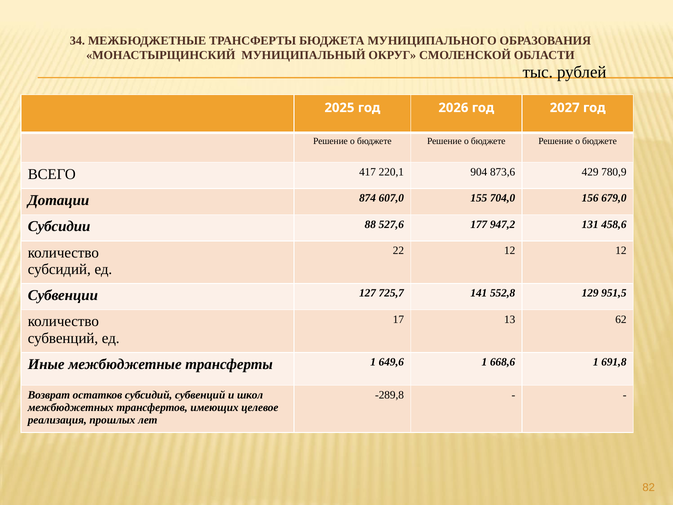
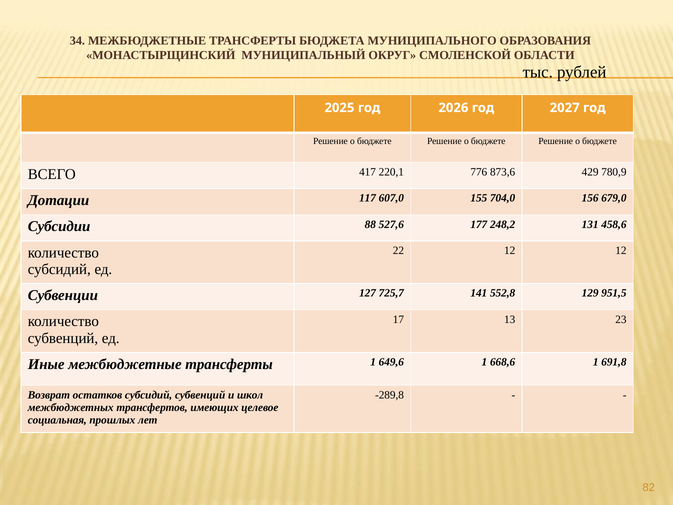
904: 904 -> 776 (479, 172)
874: 874 -> 117 (368, 198)
947,2: 947,2 -> 248,2 (503, 224)
62: 62 -> 23 (621, 319)
реализация: реализация -> социальная (57, 420)
